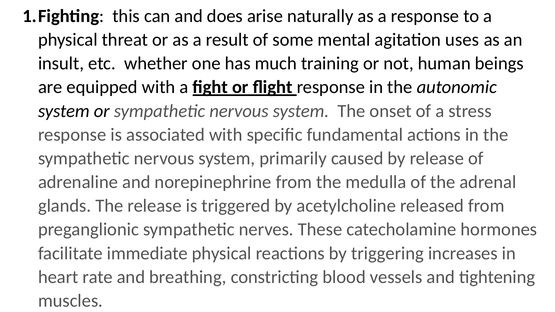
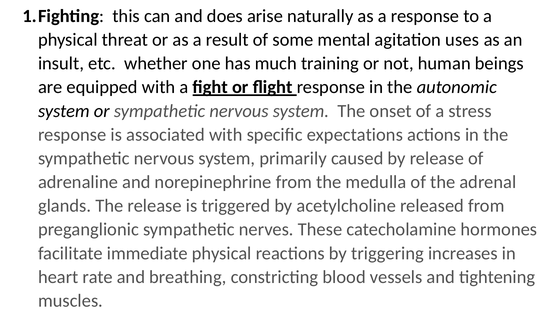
fundamental: fundamental -> expectations (355, 135)
